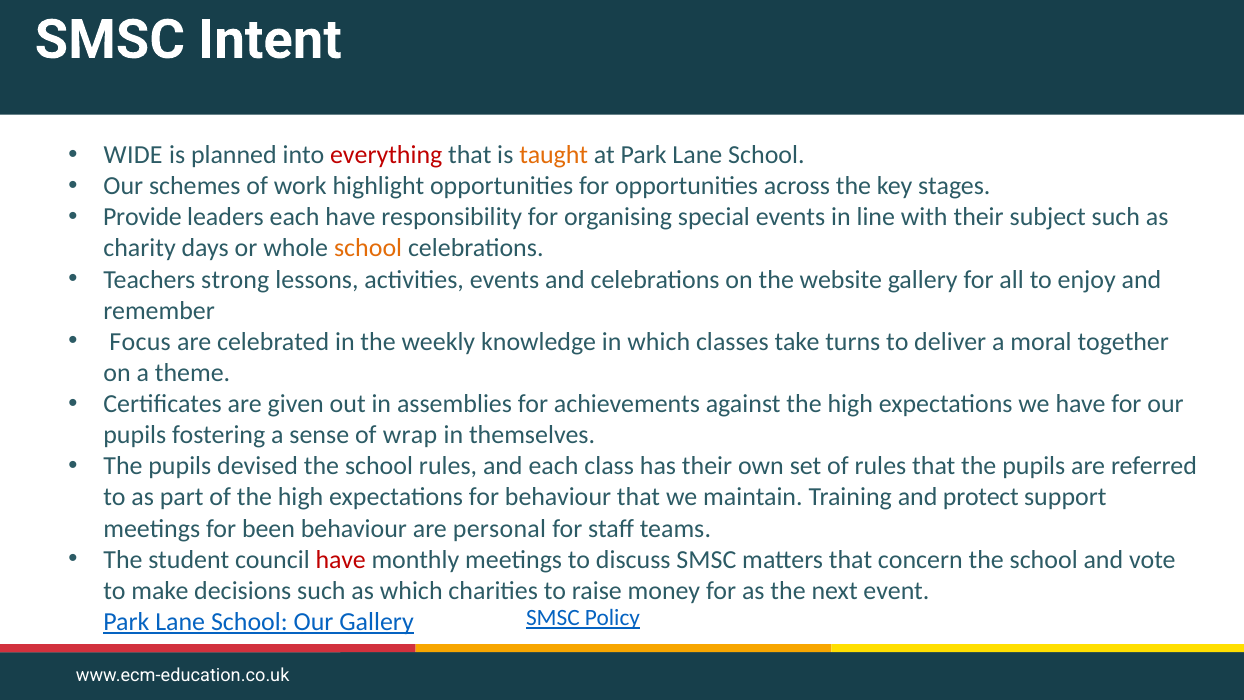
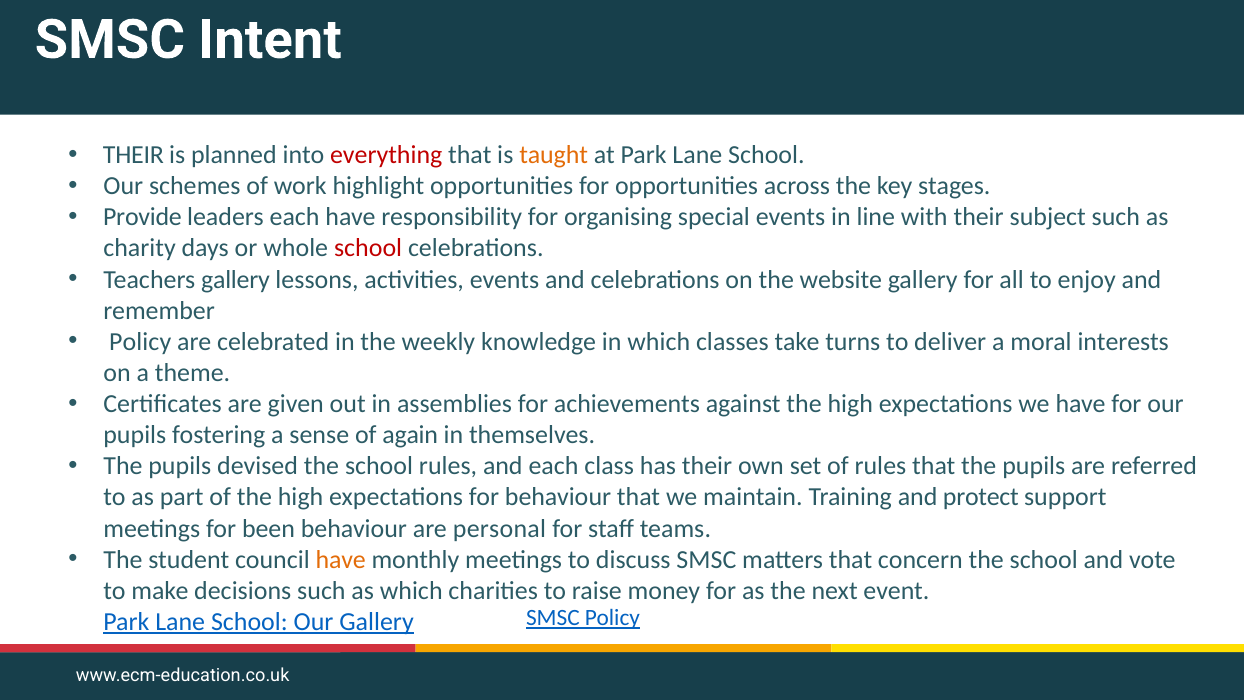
WIDE: WIDE -> THEIR (133, 155)
school colour: orange -> red (368, 248)
Teachers strong: strong -> gallery (236, 279)
Focus: Focus -> Policy (140, 342)
together: together -> interests (1123, 342)
wrap: wrap -> again (410, 435)
have colour: red -> orange (341, 559)
